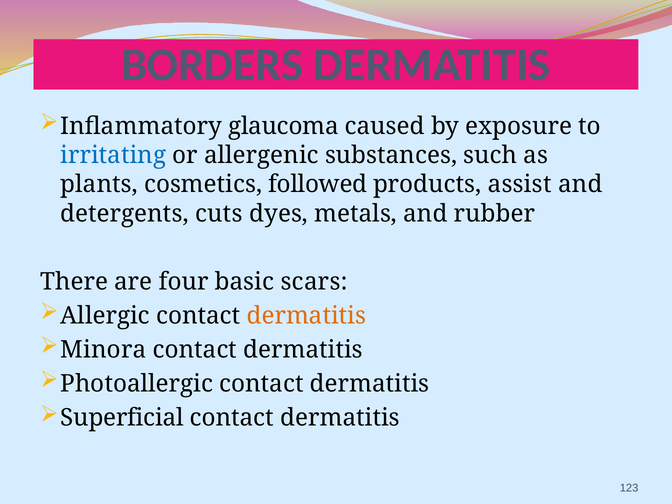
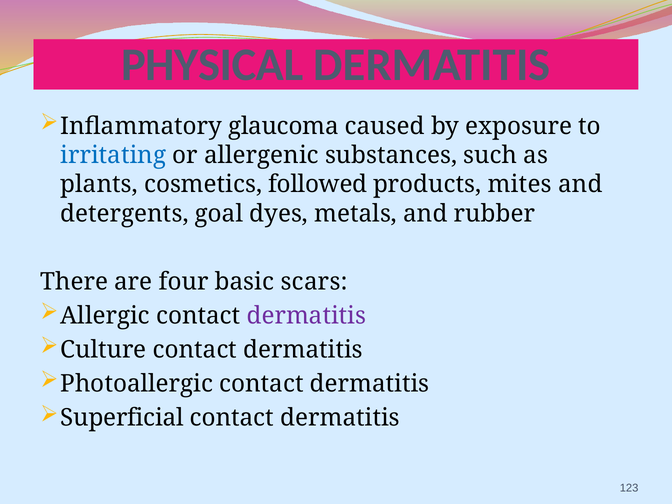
BORDERS: BORDERS -> PHYSICAL (212, 65)
assist: assist -> mites (520, 184)
cuts: cuts -> goal (219, 214)
dermatitis colour: orange -> purple (306, 316)
Minora: Minora -> Culture (103, 350)
